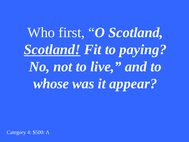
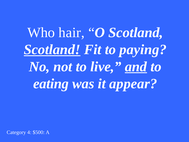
first: first -> hair (72, 32)
and underline: none -> present (136, 66)
whose: whose -> eating (51, 84)
